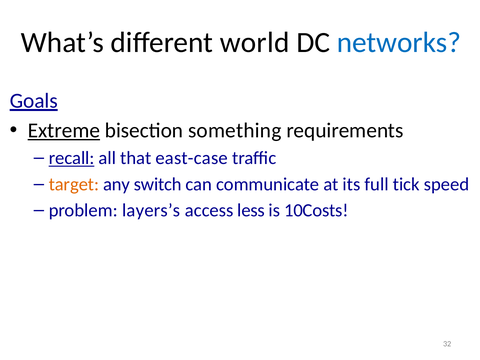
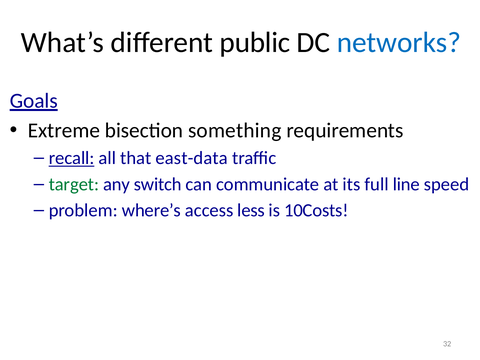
world: world -> public (255, 43)
Extreme underline: present -> none (64, 131)
east-case: east-case -> east-data (192, 158)
target colour: orange -> green (74, 184)
tick: tick -> line (406, 184)
layers’s: layers’s -> where’s (151, 210)
